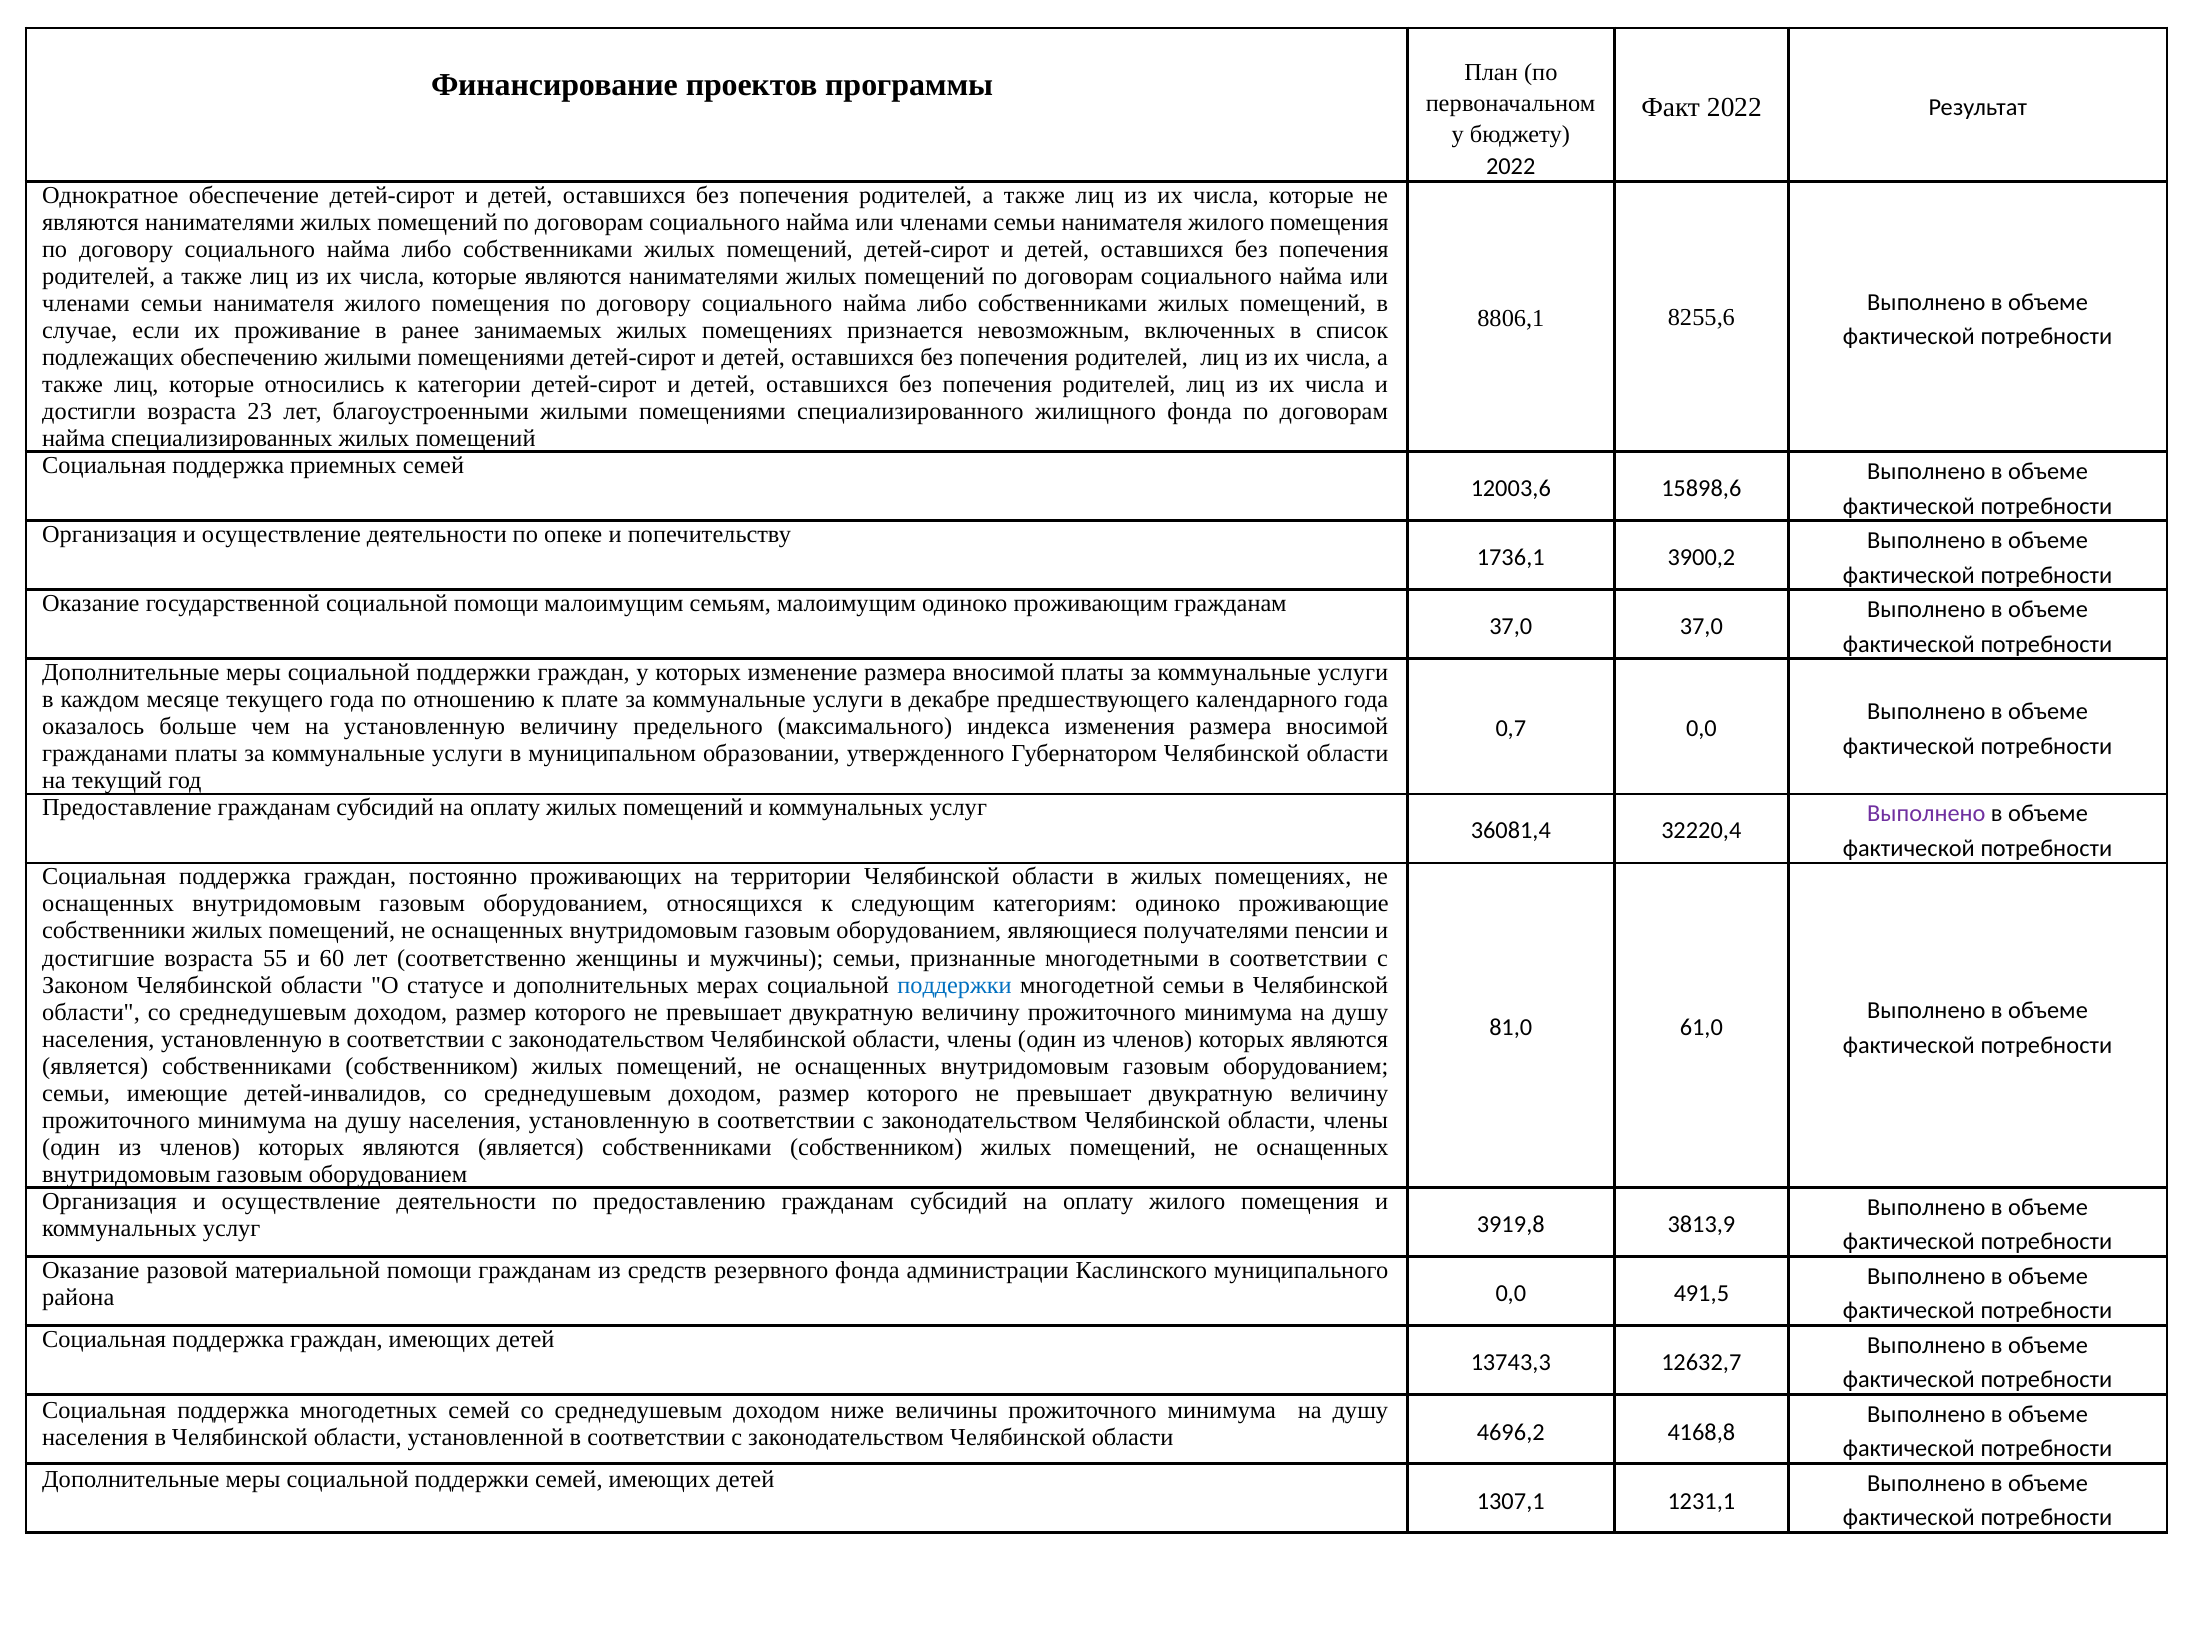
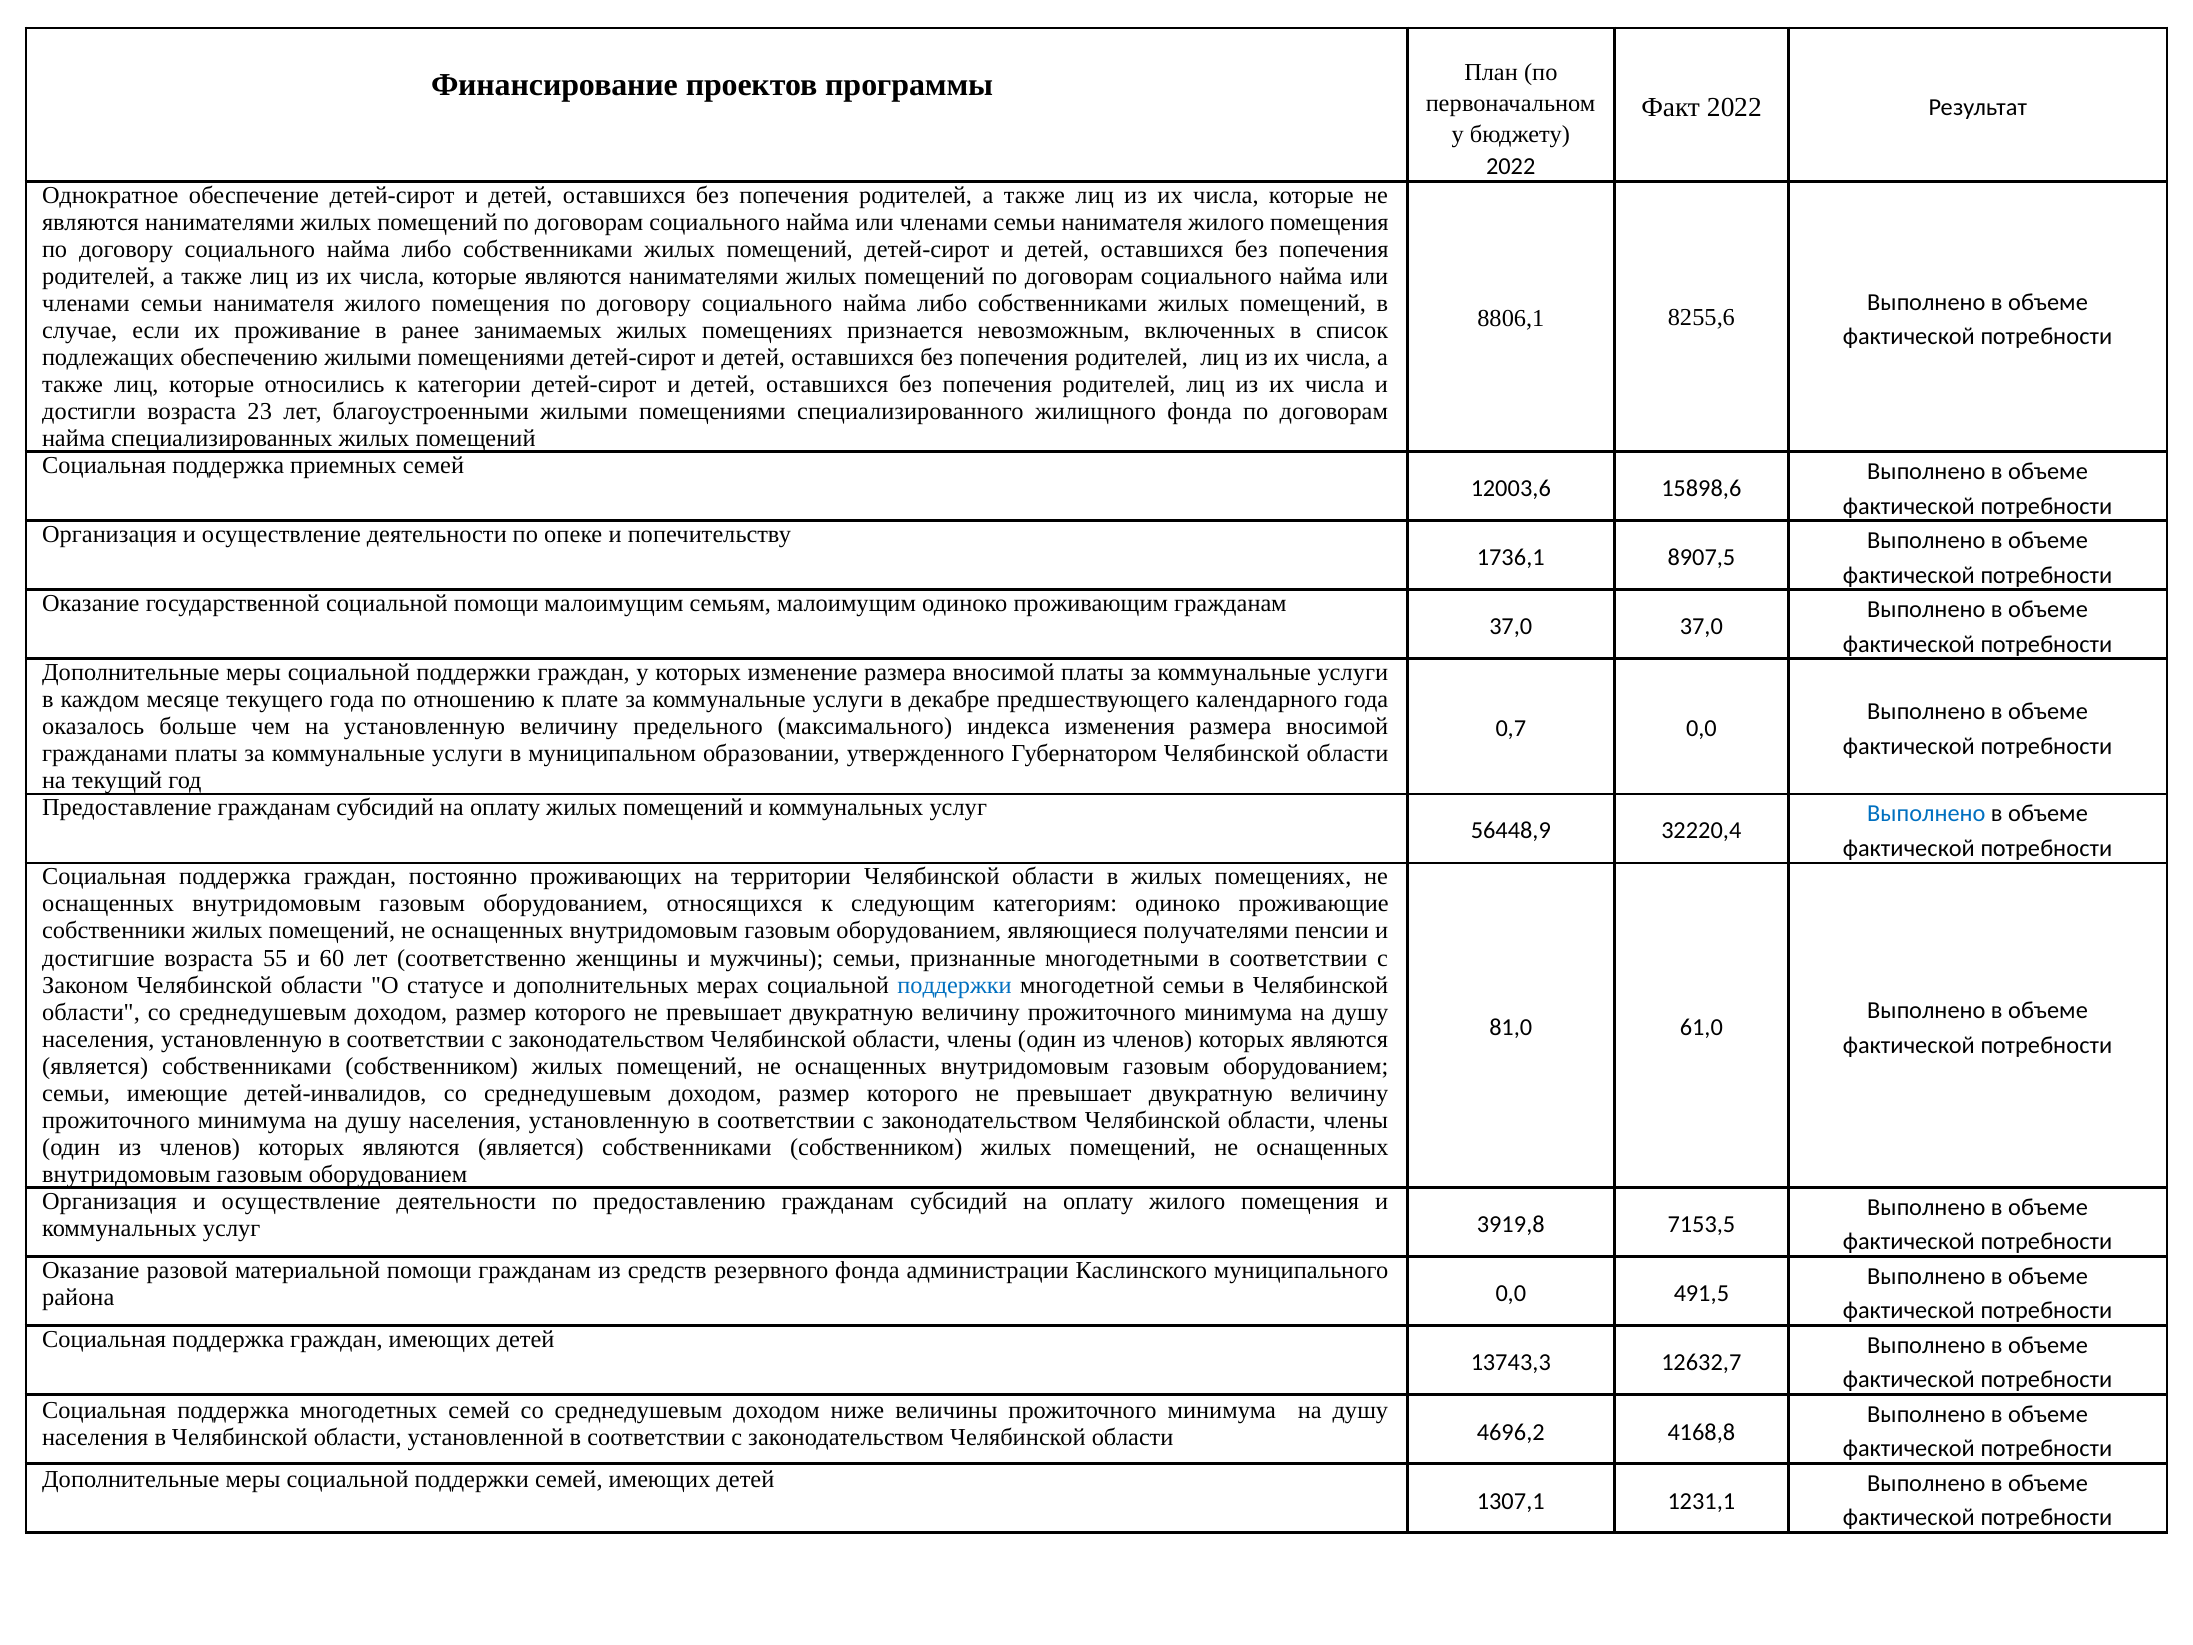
3900,2: 3900,2 -> 8907,5 (1701, 558)
Выполнено colour: purple -> blue (1926, 814)
36081,4: 36081,4 -> 56448,9 (1511, 831)
3813,9: 3813,9 -> 7153,5 (1701, 1224)
